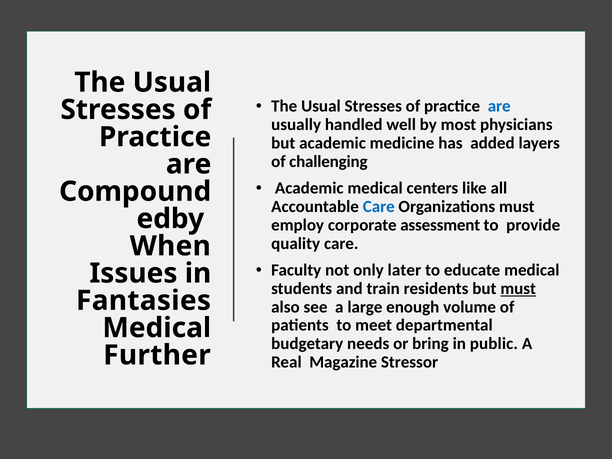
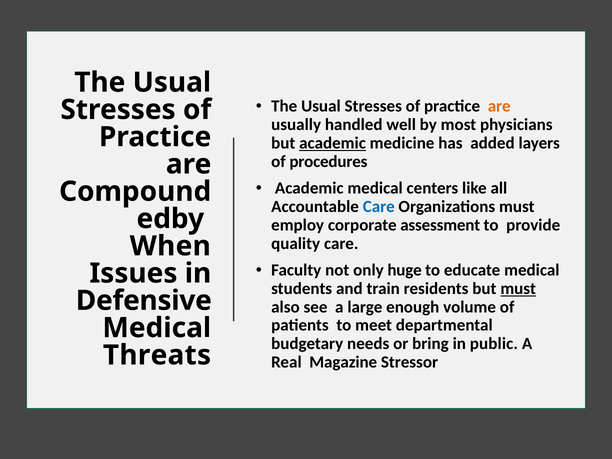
are colour: blue -> orange (499, 106)
academic underline: none -> present (333, 143)
challenging: challenging -> procedures (328, 161)
later: later -> huge (405, 270)
Fantasies: Fantasies -> Defensive (144, 301)
Further: Further -> Threats (157, 355)
